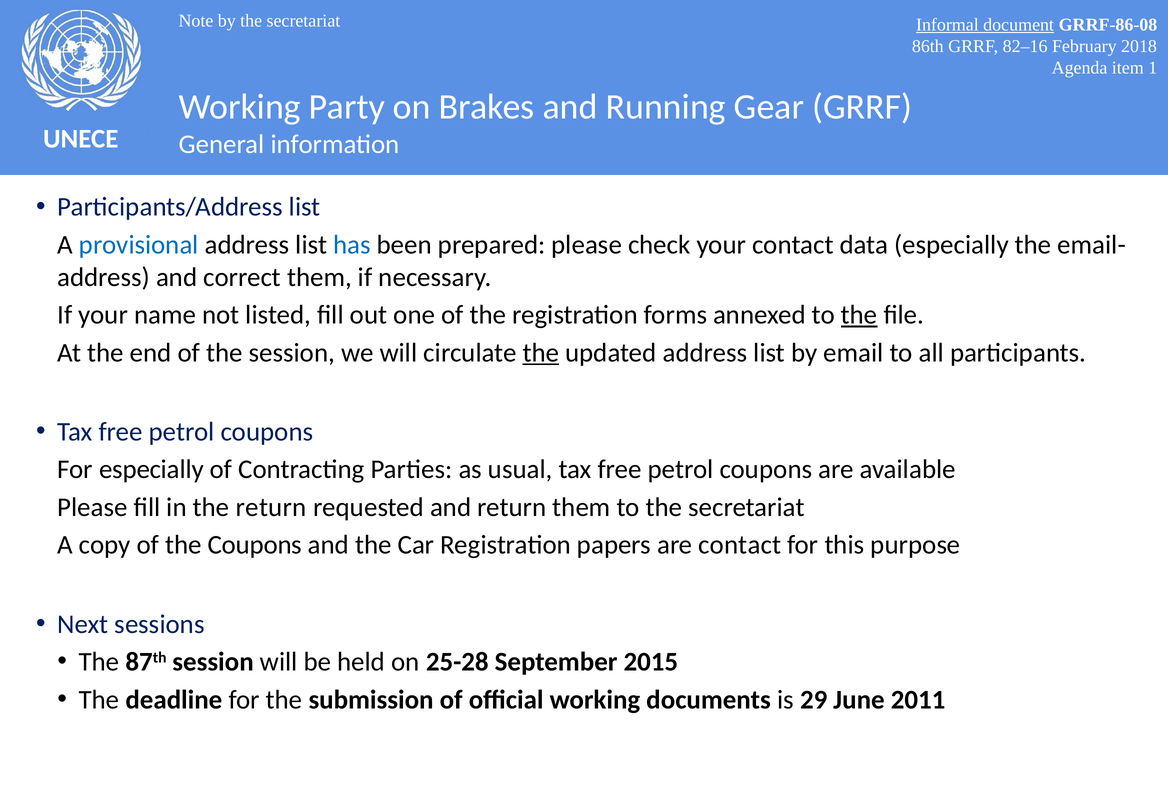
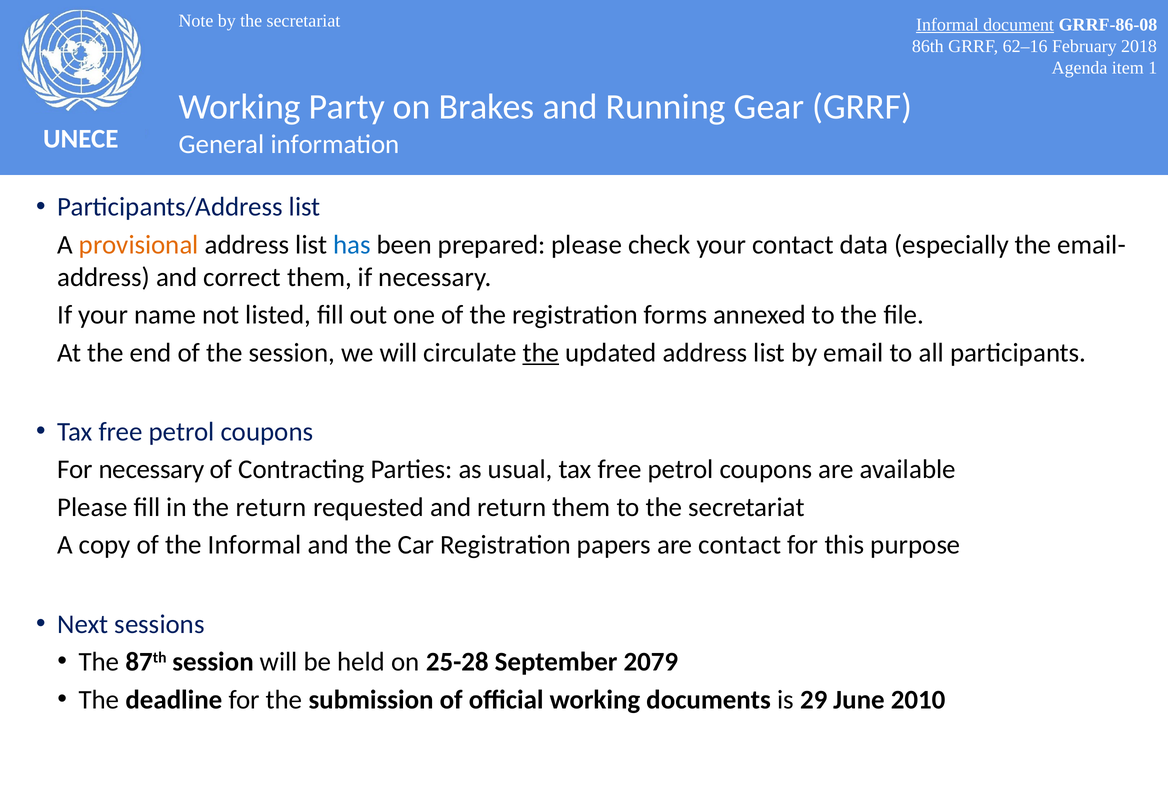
82–16: 82–16 -> 62–16 (1025, 46)
provisional colour: blue -> orange (139, 245)
the underline: present -> none (859, 315)
For especially: especially -> necessary (151, 469)
the Coupons: Coupons -> Informal (255, 545)
2015: 2015 -> 2079 (651, 662)
2011: 2011 -> 2010 (918, 699)
